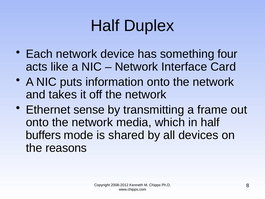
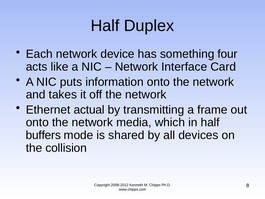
sense: sense -> actual (89, 110)
reasons: reasons -> collision (66, 148)
